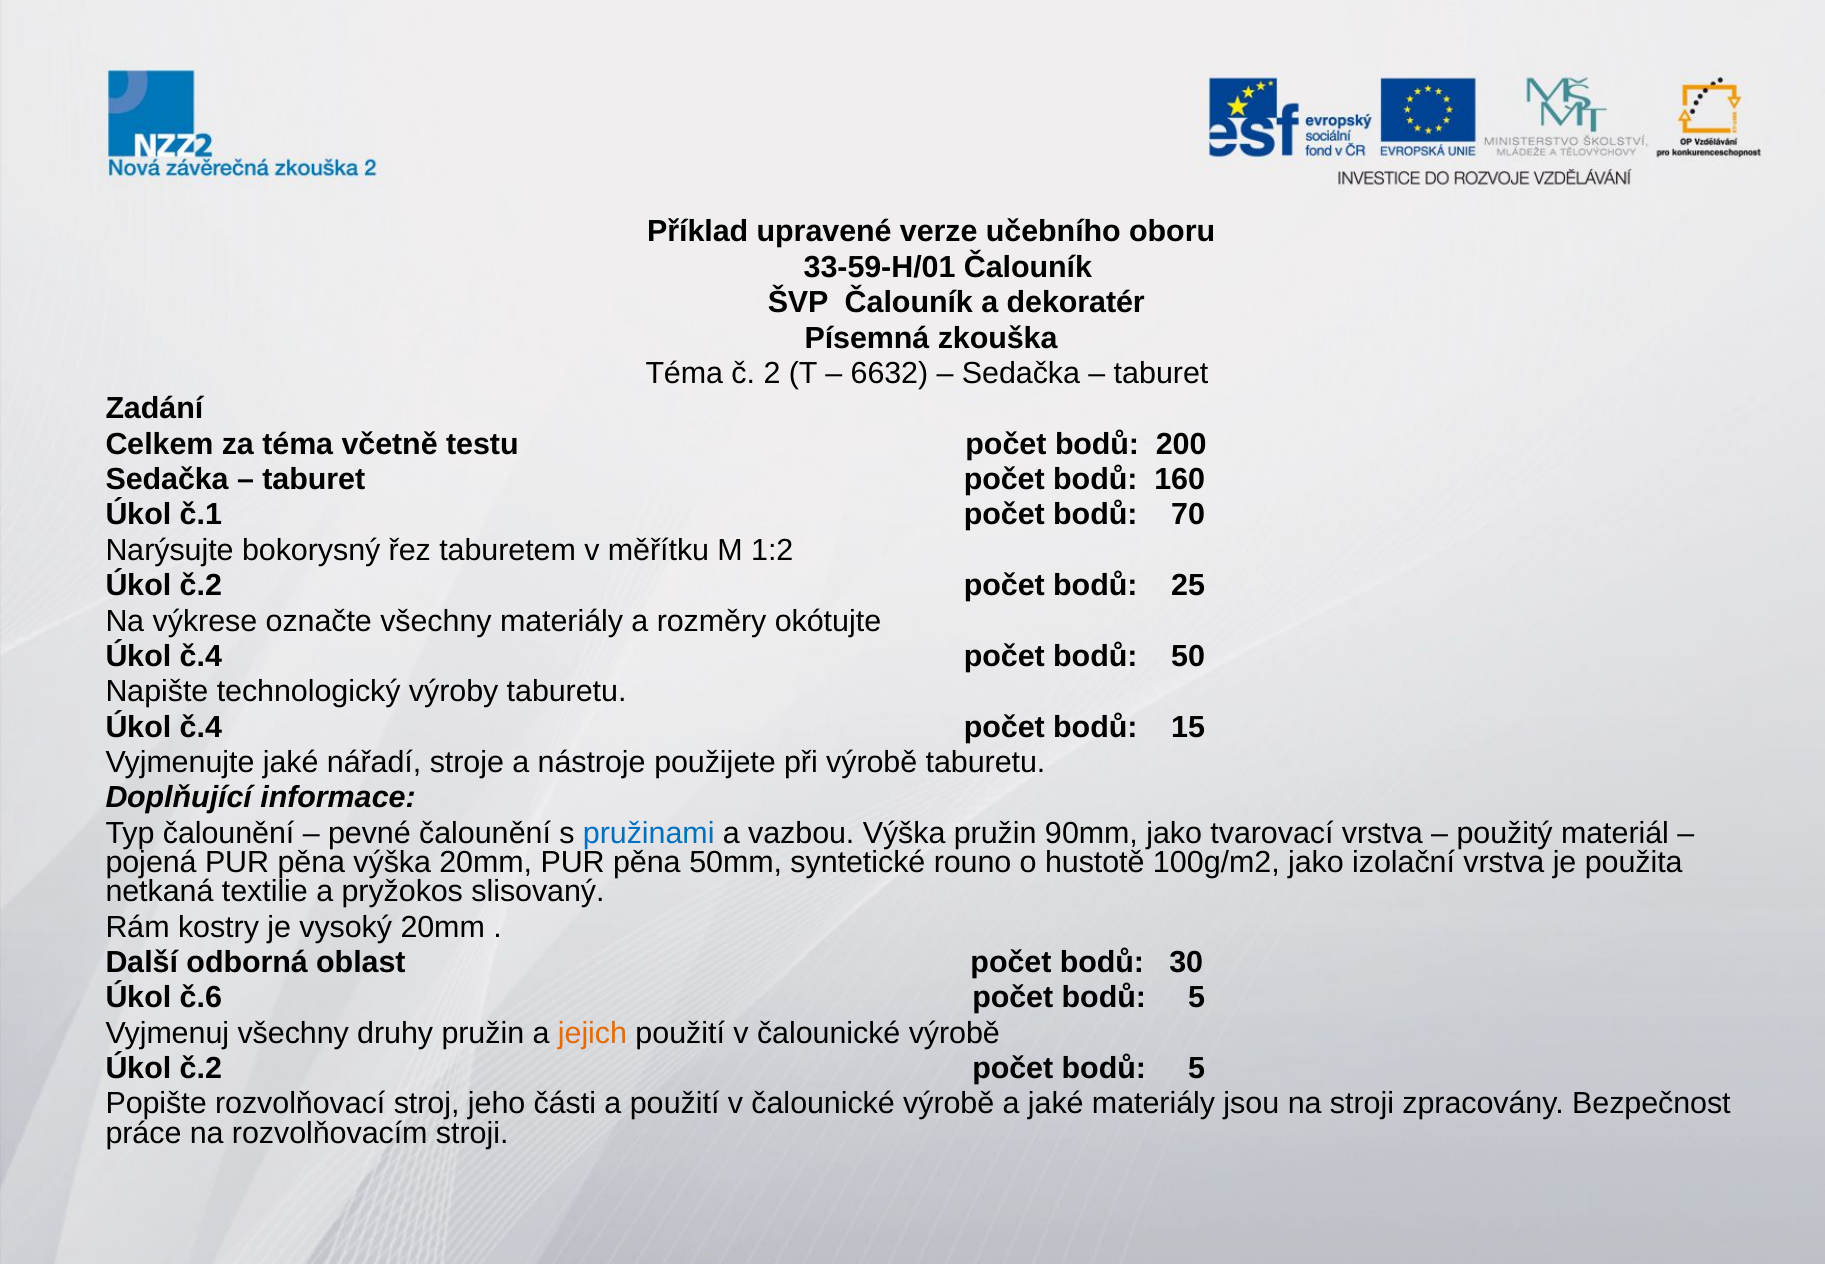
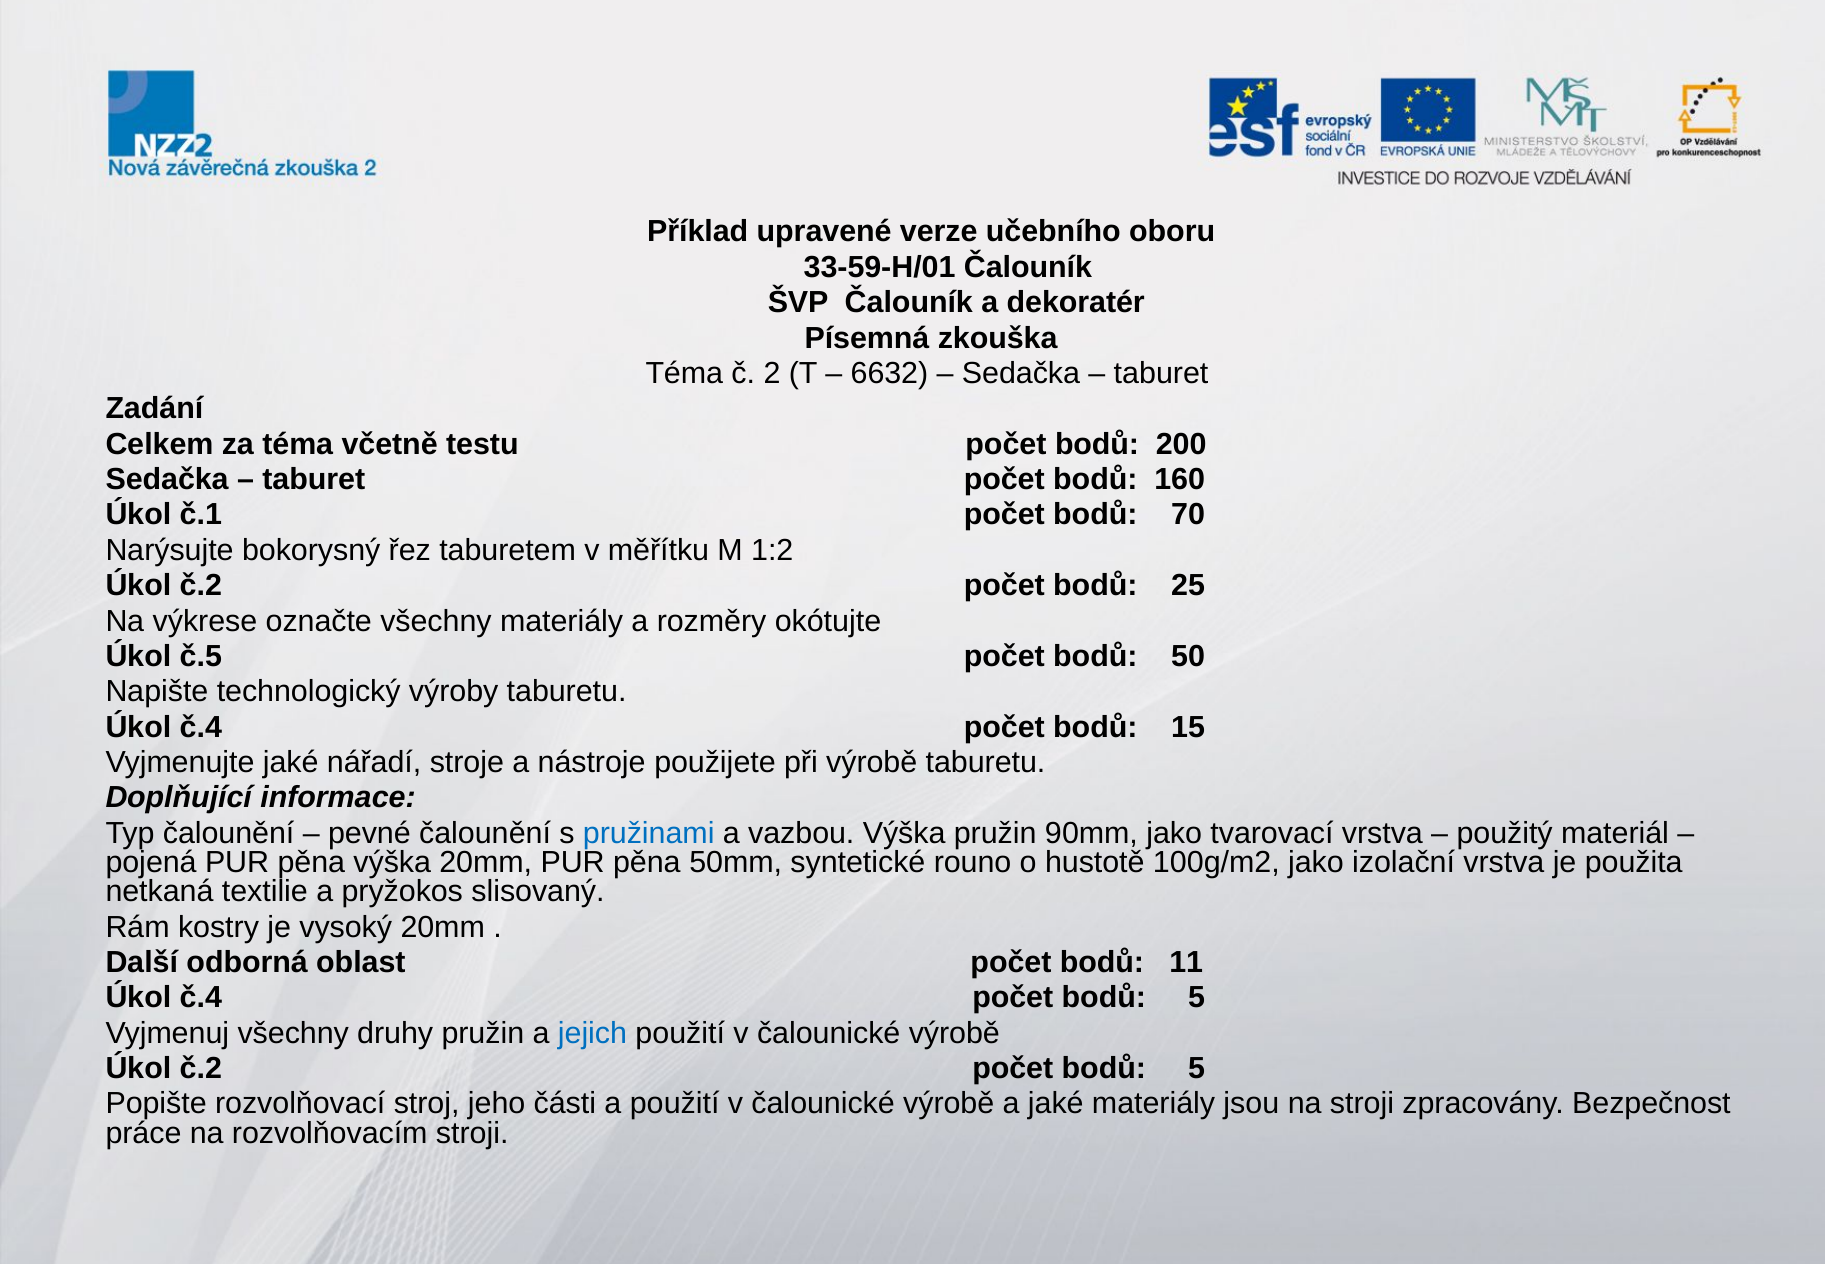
č.4: č.4 -> č.5 (201, 656)
30: 30 -> 11 (1186, 962)
č.6: č.6 -> č.4 (201, 997)
jejich colour: orange -> blue (592, 1033)
